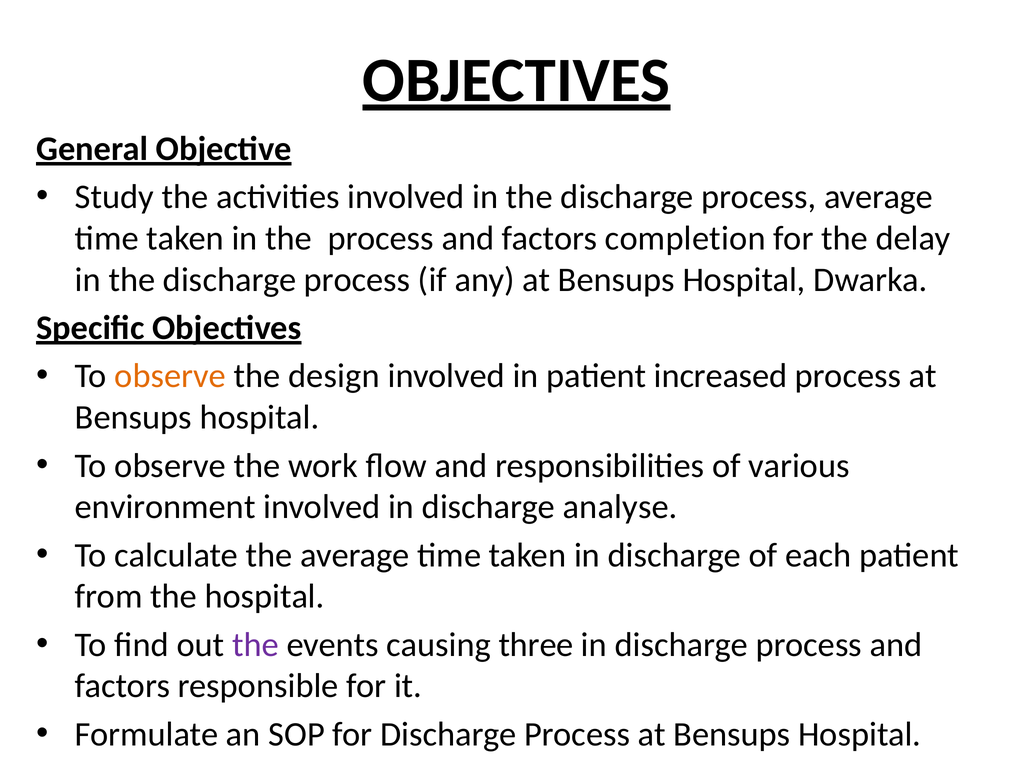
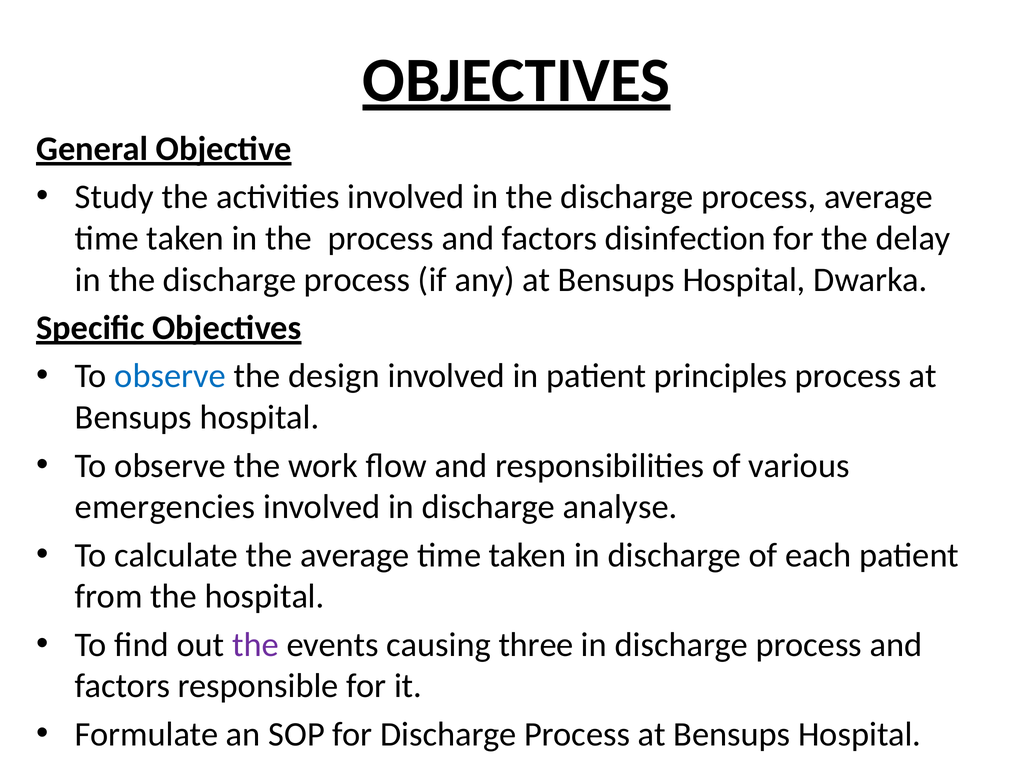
completion: completion -> disinfection (685, 238)
observe colour: orange -> blue (170, 376)
increased: increased -> principles (721, 376)
environment: environment -> emergencies (165, 507)
